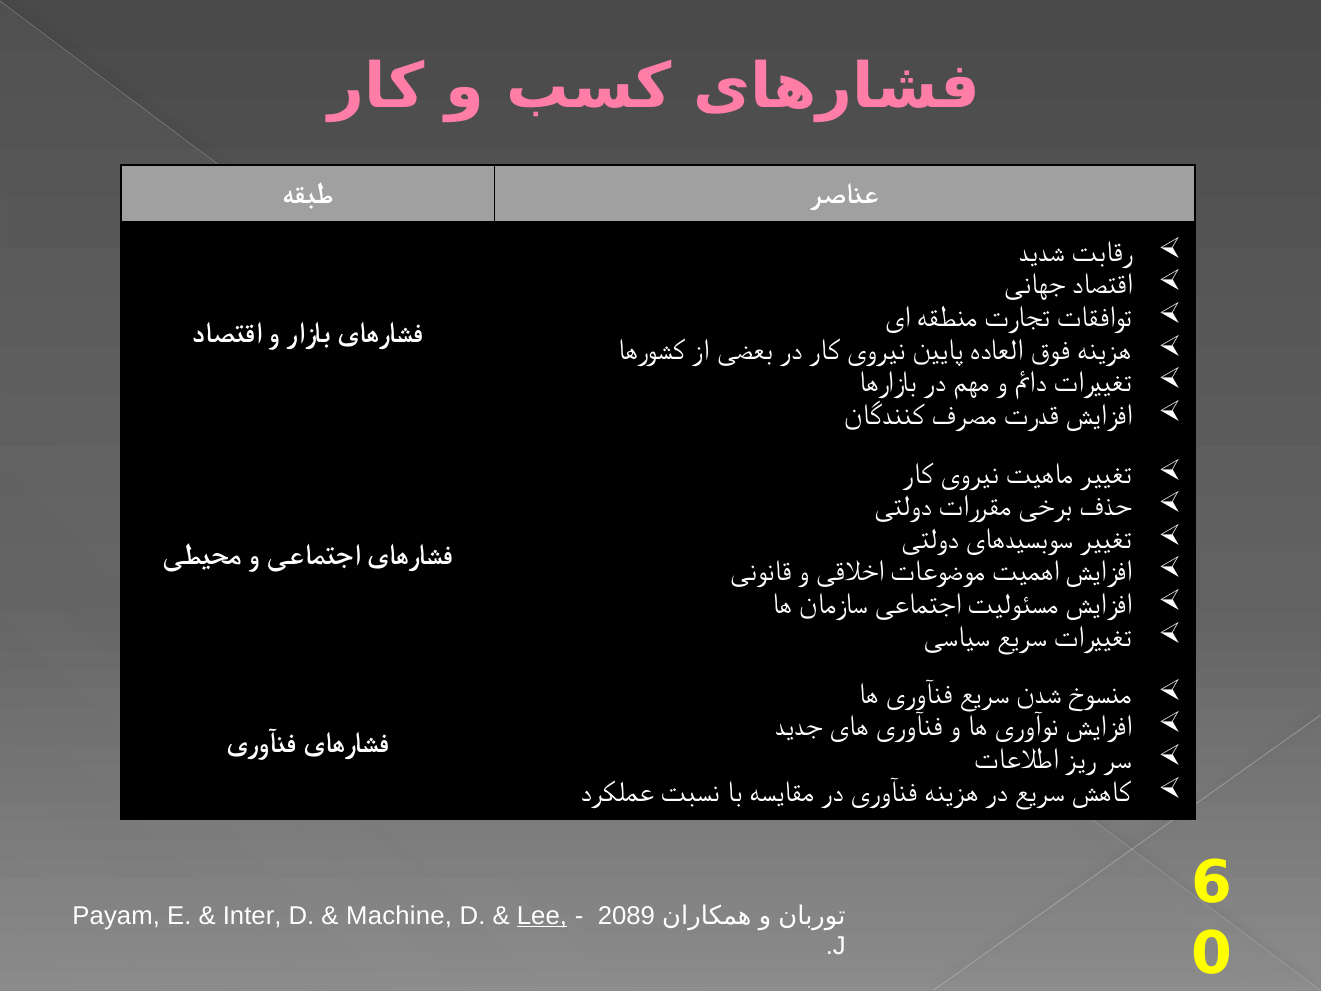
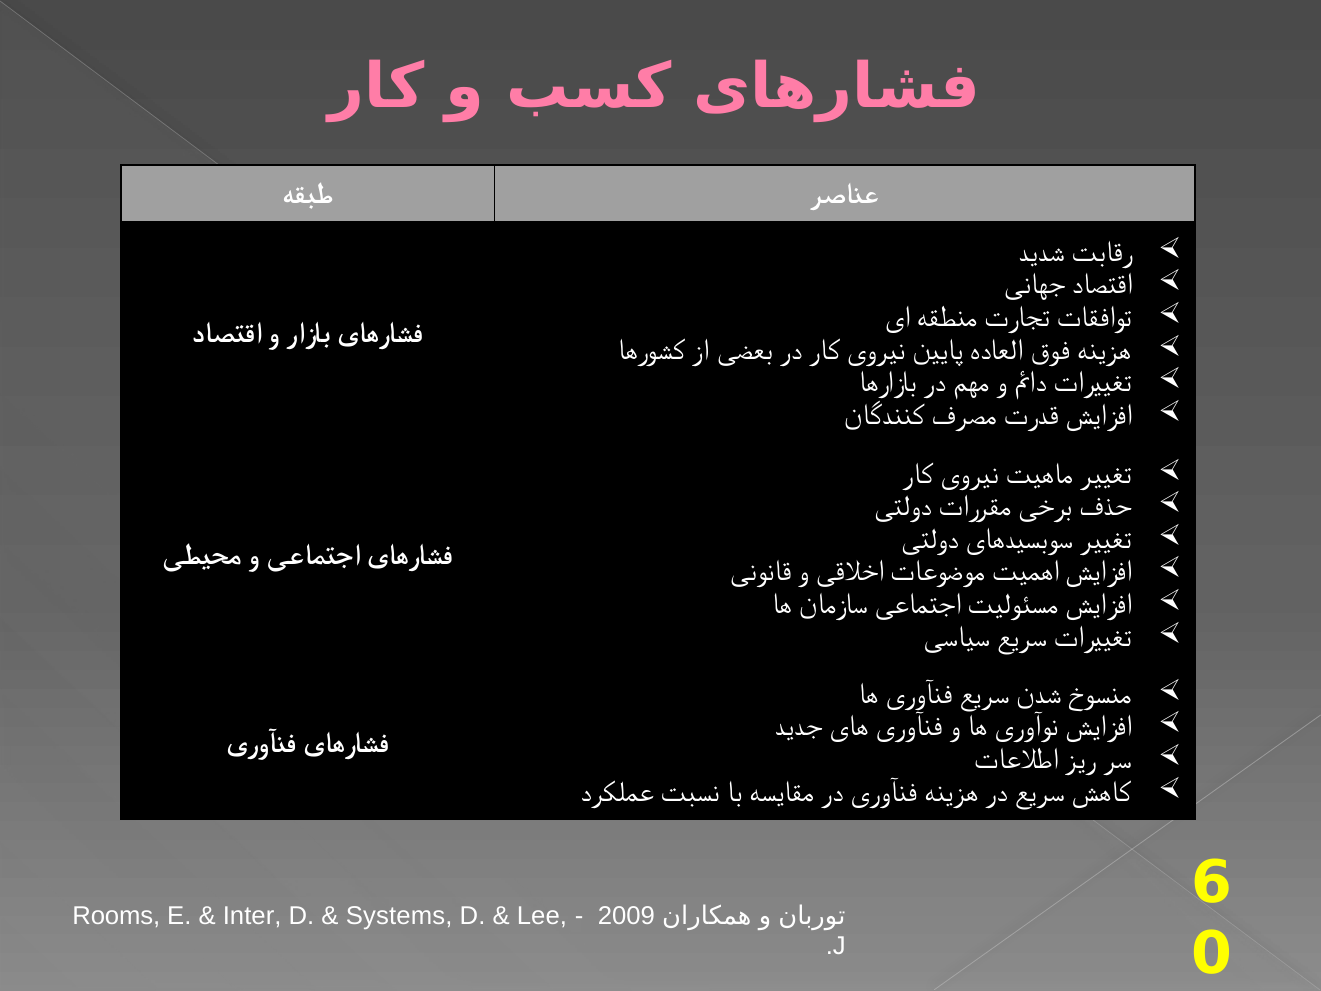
Payam: Payam -> Rooms (116, 915)
Machine: Machine -> Systems (399, 915)
Lee underline: present -> none (542, 915)
2089: 2089 -> 2009 (626, 915)
